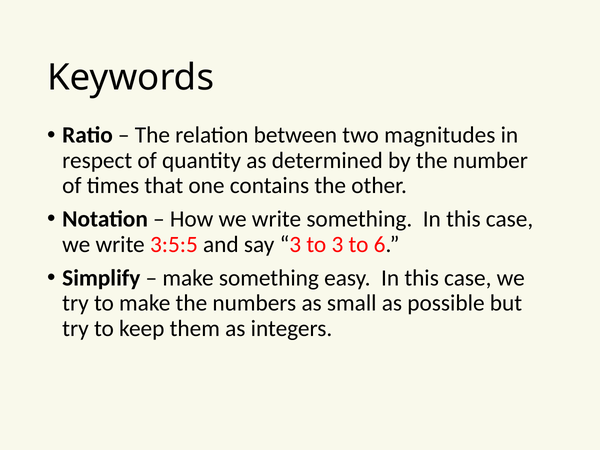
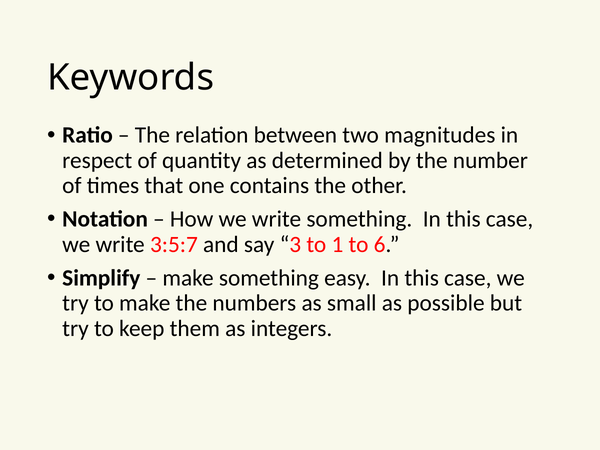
3:5:5: 3:5:5 -> 3:5:7 (174, 244)
to 3: 3 -> 1 (337, 244)
